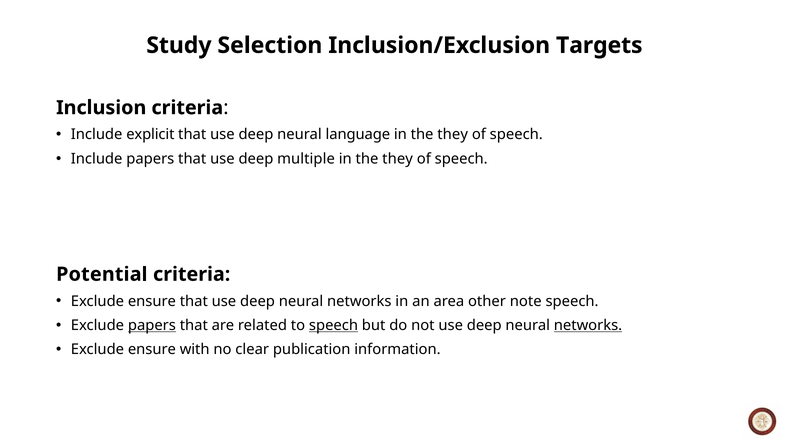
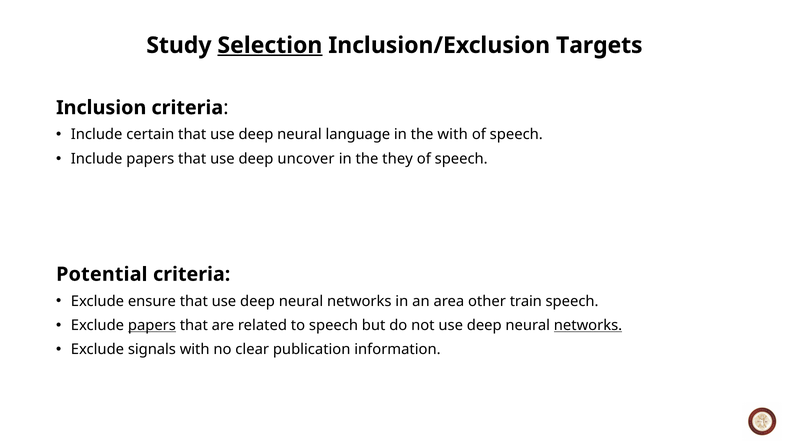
Selection underline: none -> present (270, 45)
explicit: explicit -> certain (150, 135)
they: they -> with (453, 135)
multiple: multiple -> uncover (306, 159)
note: note -> train (526, 301)
speech underline: present -> none (333, 325)
ensure: ensure -> signals (152, 349)
